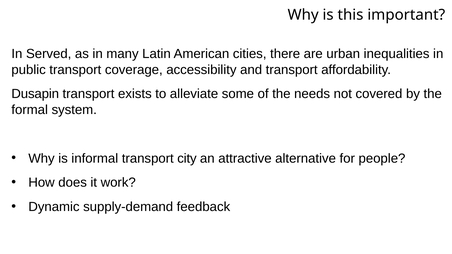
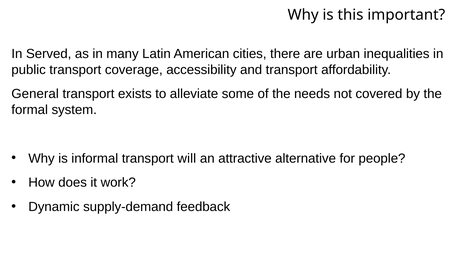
Dusapin: Dusapin -> General (35, 94)
city: city -> will (187, 159)
